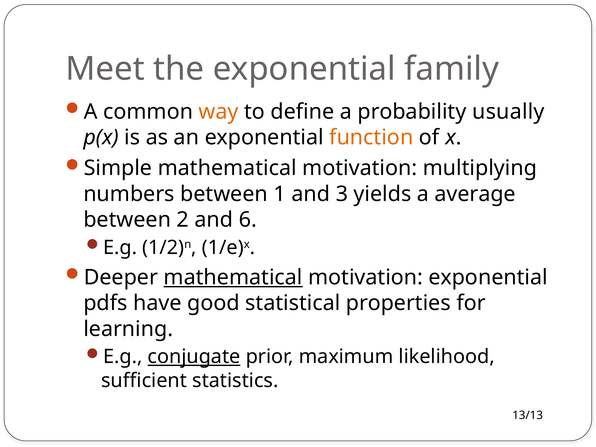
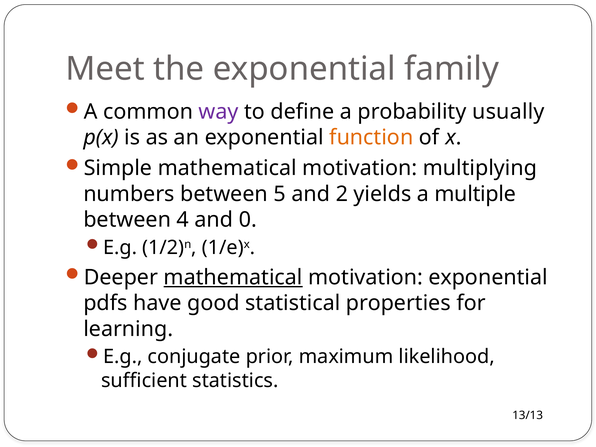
way colour: orange -> purple (219, 112)
1: 1 -> 5 (280, 194)
3: 3 -> 2 (342, 194)
average: average -> multiple (475, 194)
2: 2 -> 4 (183, 220)
6: 6 -> 0 (248, 220)
conjugate underline: present -> none (194, 357)
